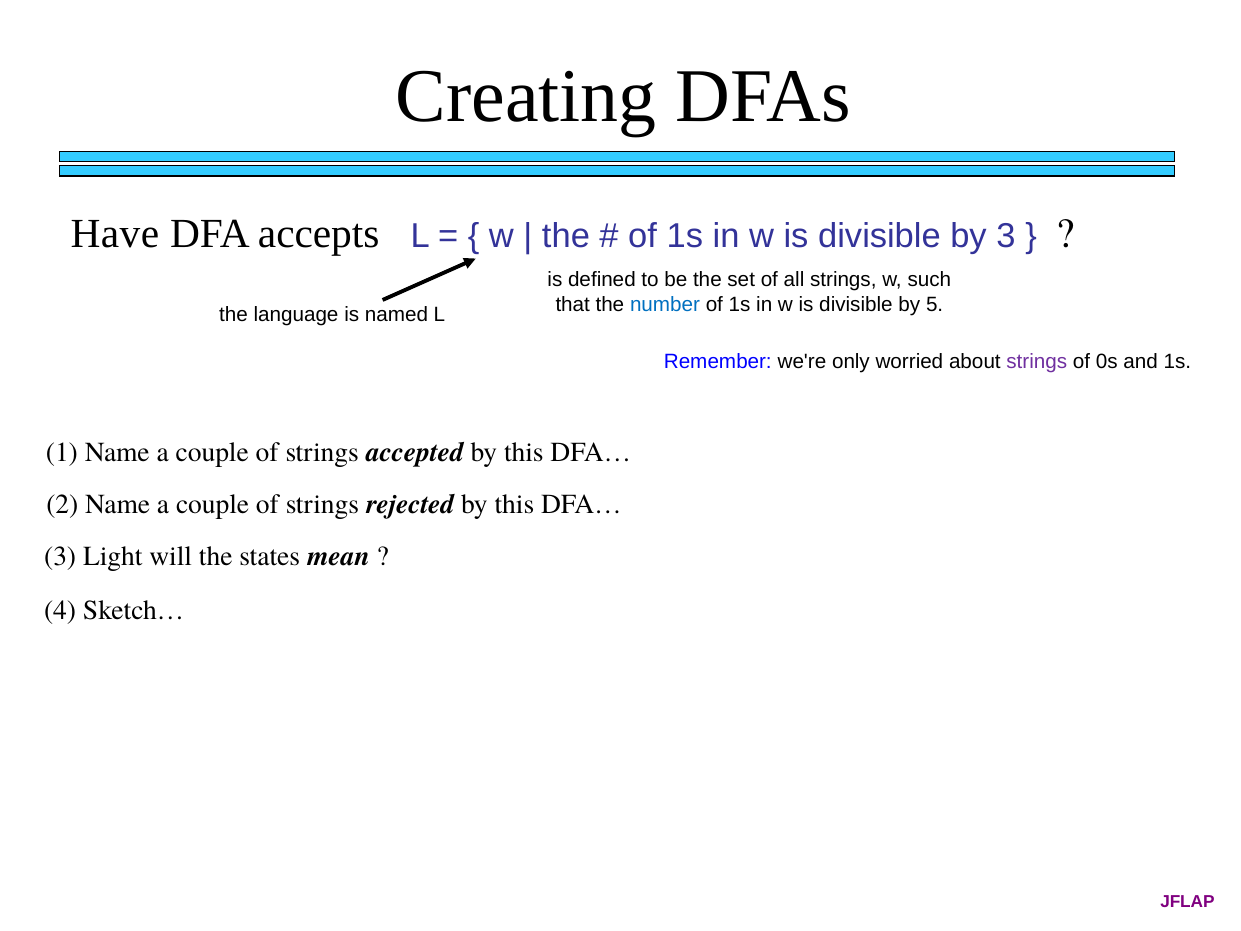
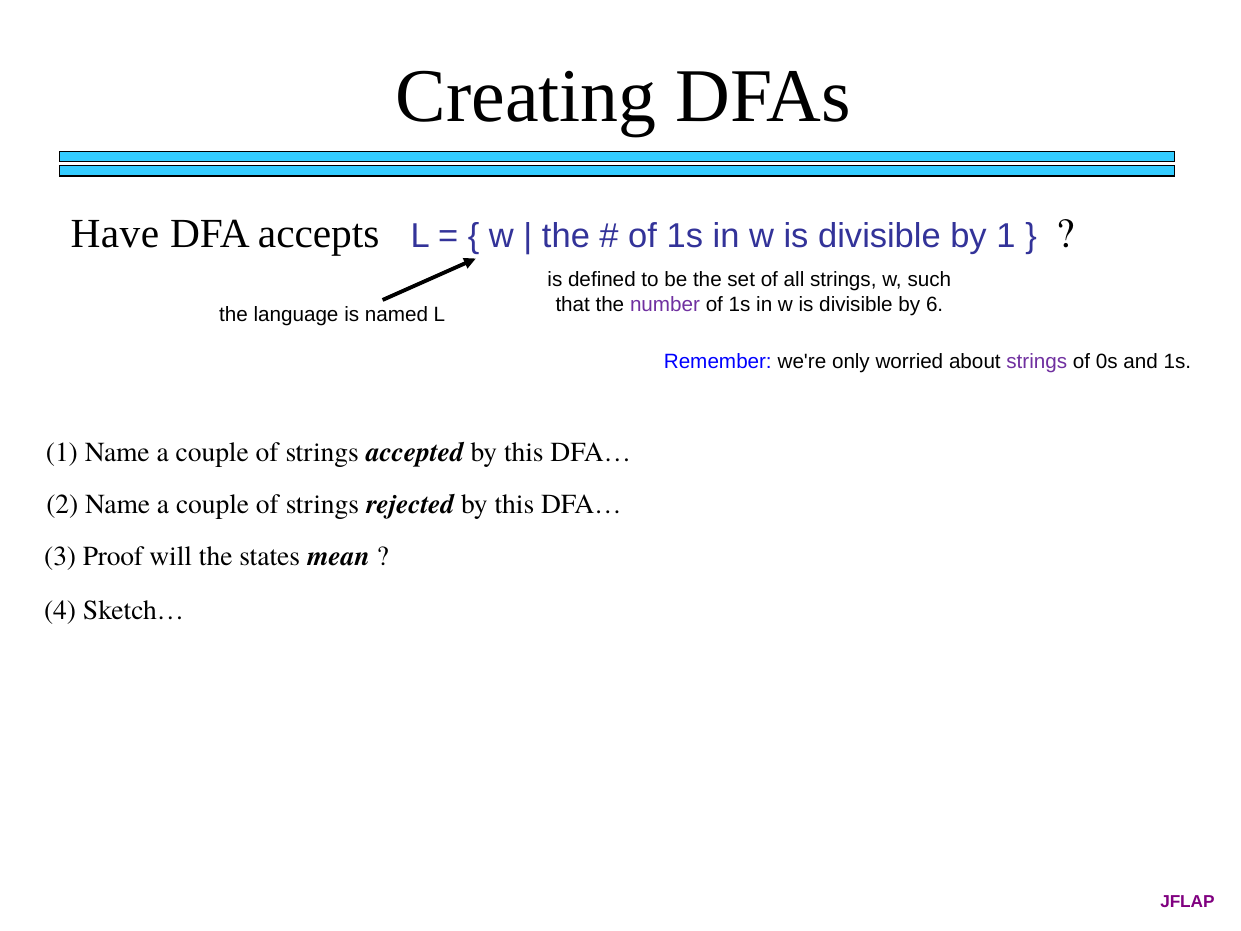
by 3: 3 -> 1 (1006, 236)
number colour: blue -> purple (665, 305)
5: 5 -> 6 (935, 305)
Light: Light -> Proof (113, 556)
